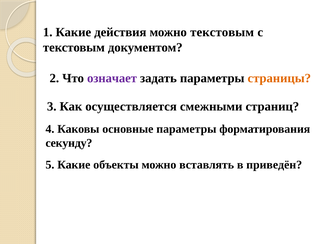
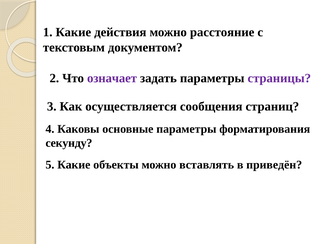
можно текстовым: текстовым -> расстояние (222, 32)
страницы colour: orange -> purple (279, 78)
смежными: смежными -> сообщения (211, 107)
